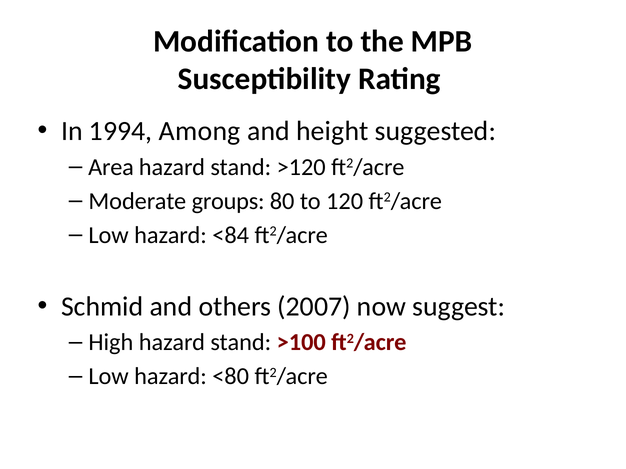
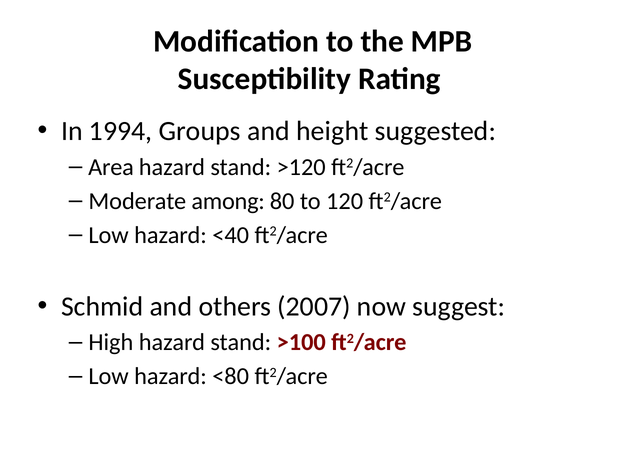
Among: Among -> Groups (200, 131)
groups: groups -> among (228, 201)
<84: <84 -> <40 (231, 235)
